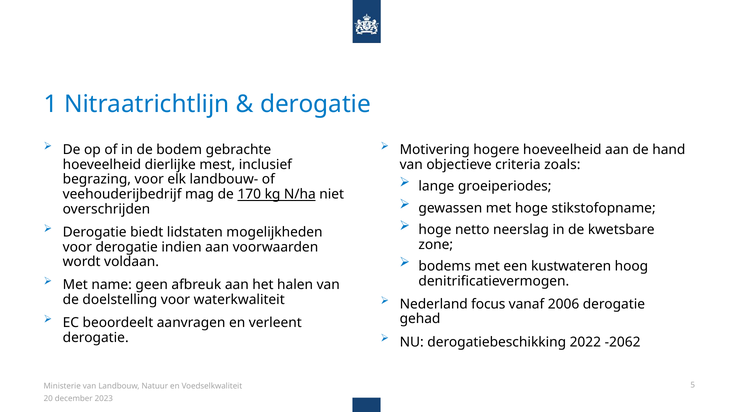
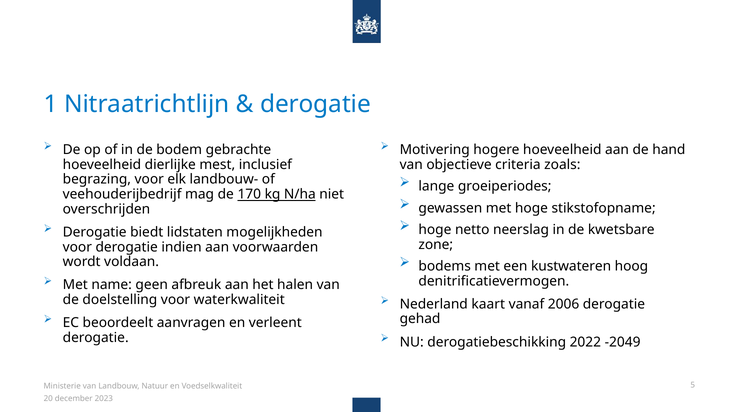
focus: focus -> kaart (488, 304)
-2062: -2062 -> -2049 (623, 342)
